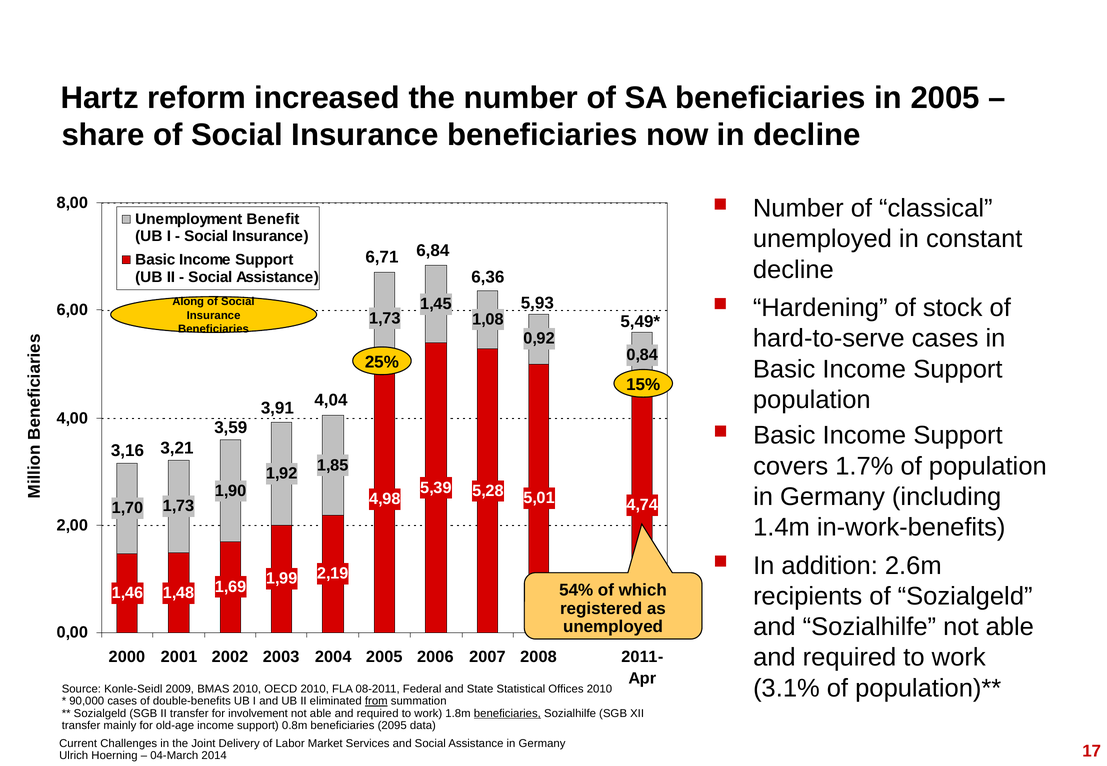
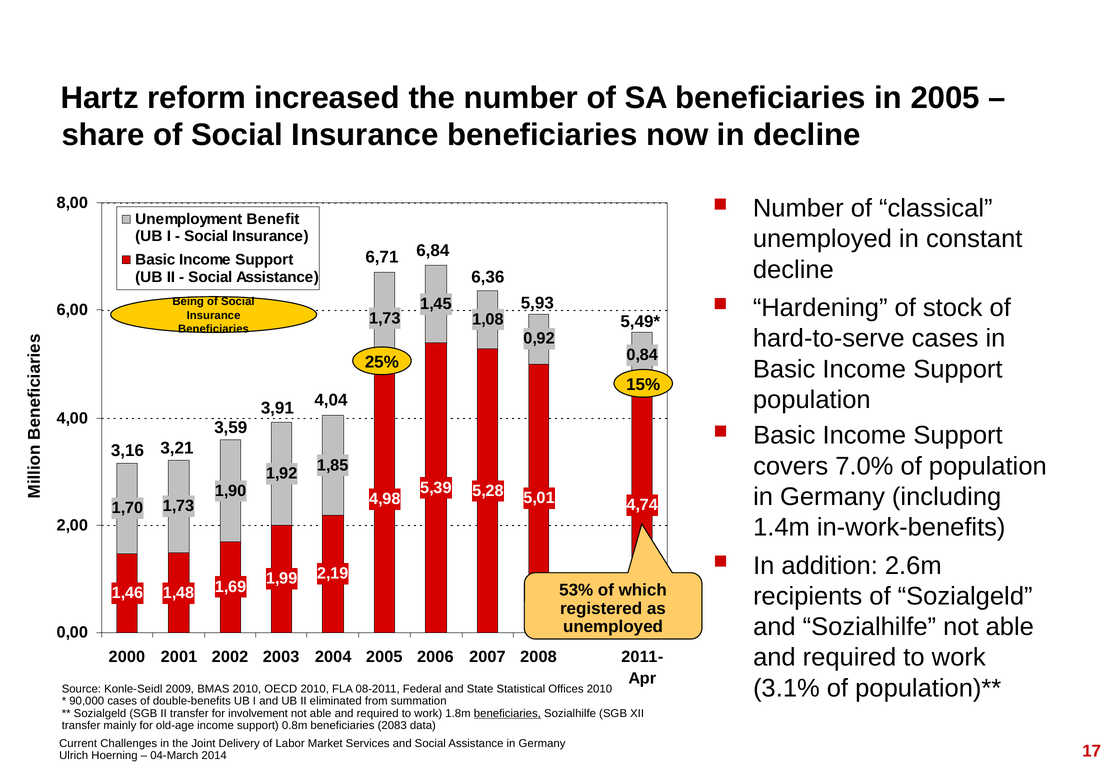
Along: Along -> Being (188, 302)
1.7%: 1.7% -> 7.0% (864, 466)
54%: 54% -> 53% (576, 590)
from underline: present -> none (376, 701)
2095: 2095 -> 2083 (392, 726)
